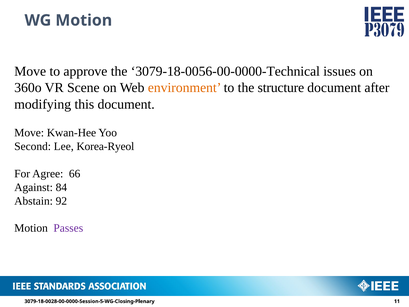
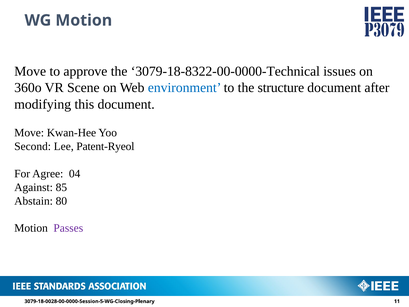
3079-18-0056-00-0000-Technical: 3079-18-0056-00-0000-Technical -> 3079-18-8322-00-0000-Technical (225, 71)
environment colour: orange -> blue (185, 88)
Korea-Ryeol: Korea-Ryeol -> Patent-Ryeol (105, 146)
66: 66 -> 04 (75, 174)
84: 84 -> 85 (61, 187)
92: 92 -> 80 (61, 201)
